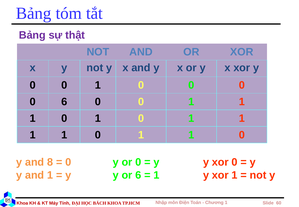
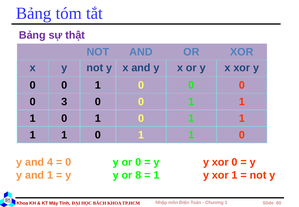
0 6: 6 -> 3 (64, 102)
8: 8 -> 4 (50, 162)
or 6: 6 -> 8 (138, 175)
